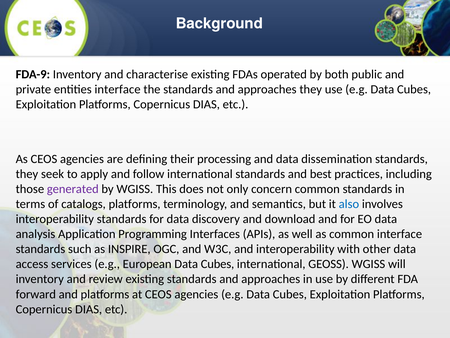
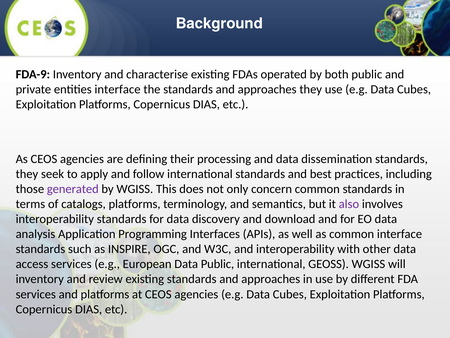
also colour: blue -> purple (349, 204)
European Data Cubes: Cubes -> Public (217, 264)
forward: forward -> services (36, 294)
